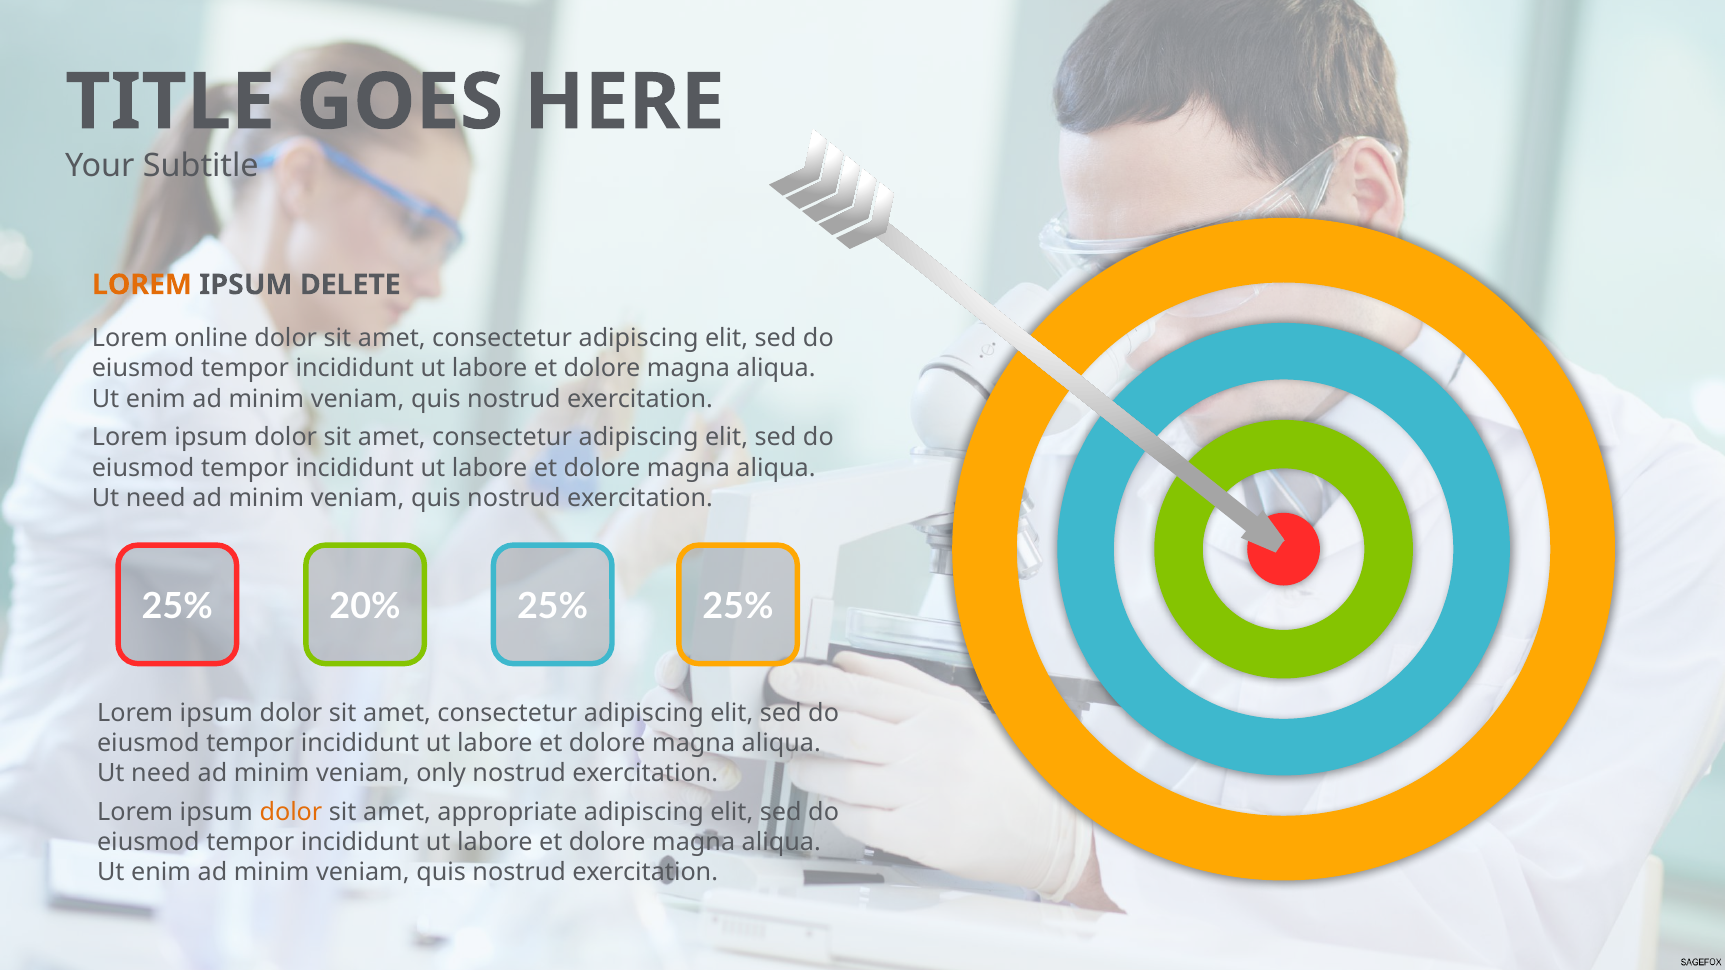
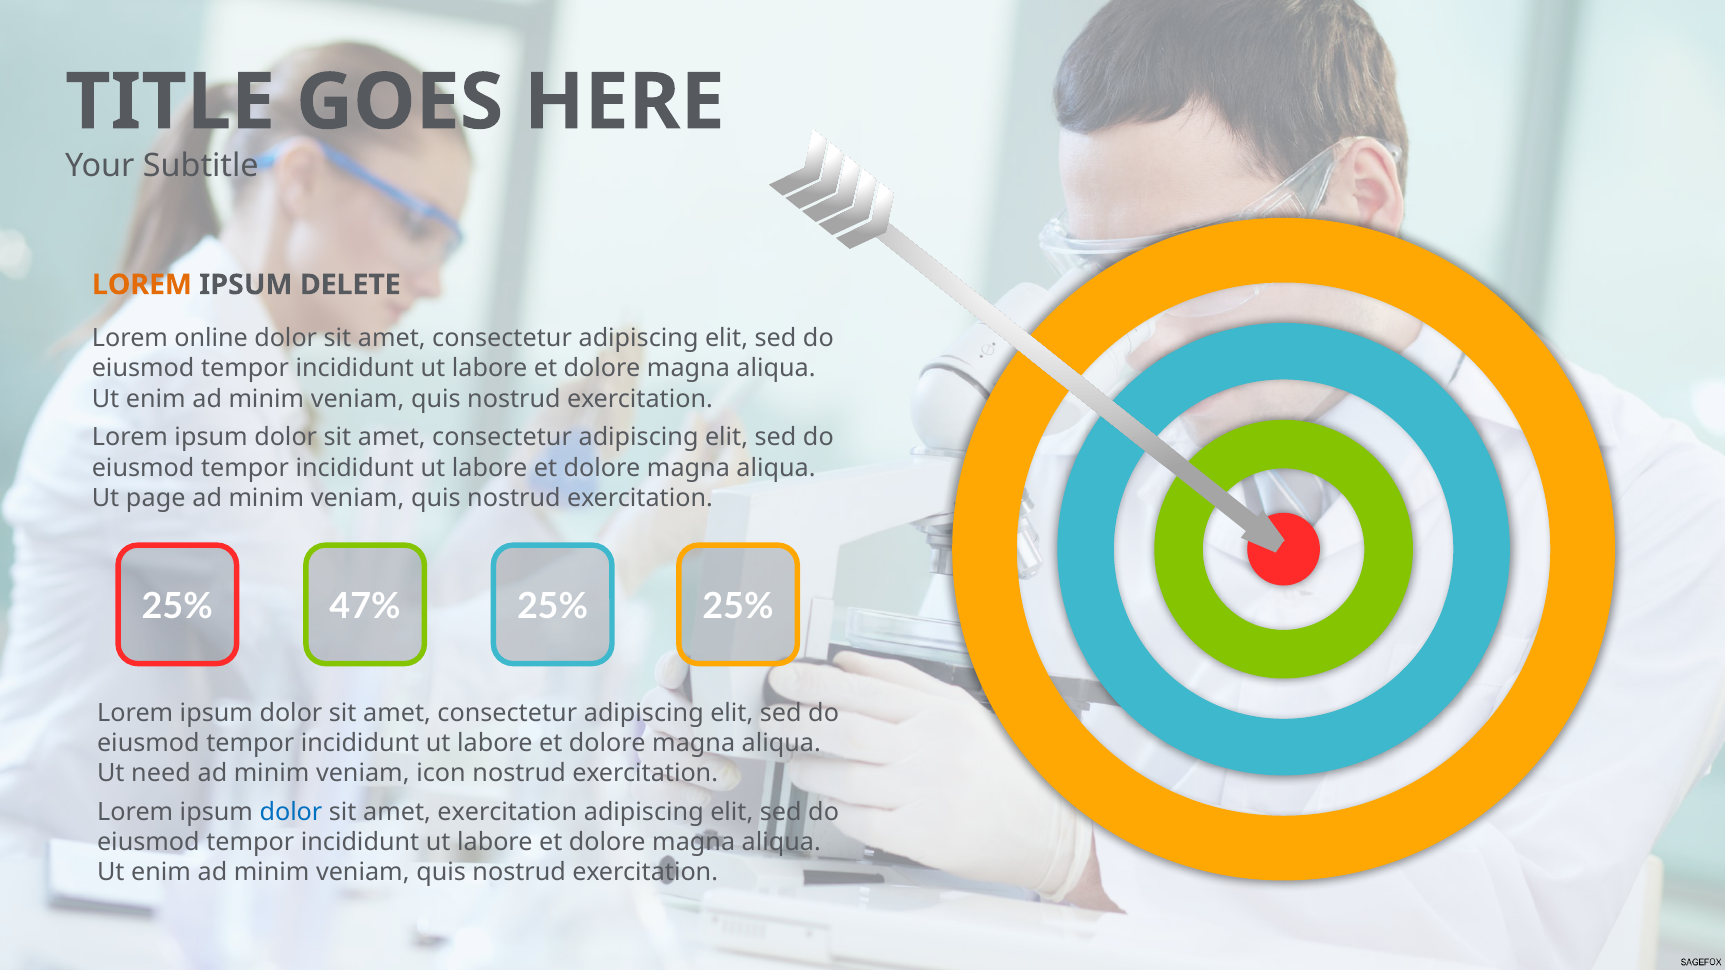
need: need -> page (156, 498)
20%: 20% -> 47% (365, 607)
only: only -> icon (441, 774)
dolor colour: orange -> blue (291, 812)
amet appropriate: appropriate -> exercitation (507, 812)
